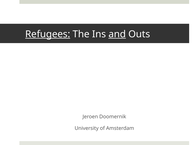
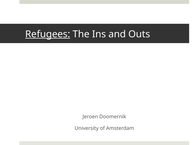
and underline: present -> none (117, 34)
